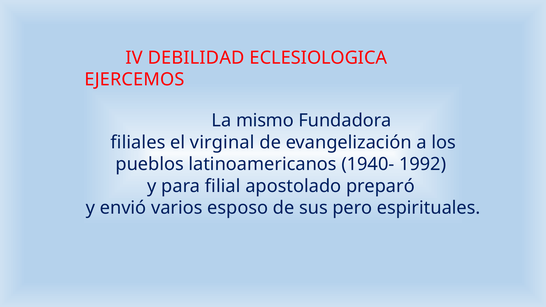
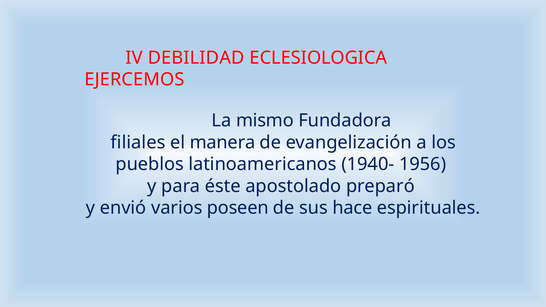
virginal: virginal -> manera (222, 142)
1992: 1992 -> 1956 (423, 164)
filial: filial -> éste (223, 186)
esposo: esposo -> poseen (238, 208)
pero: pero -> hace (352, 208)
